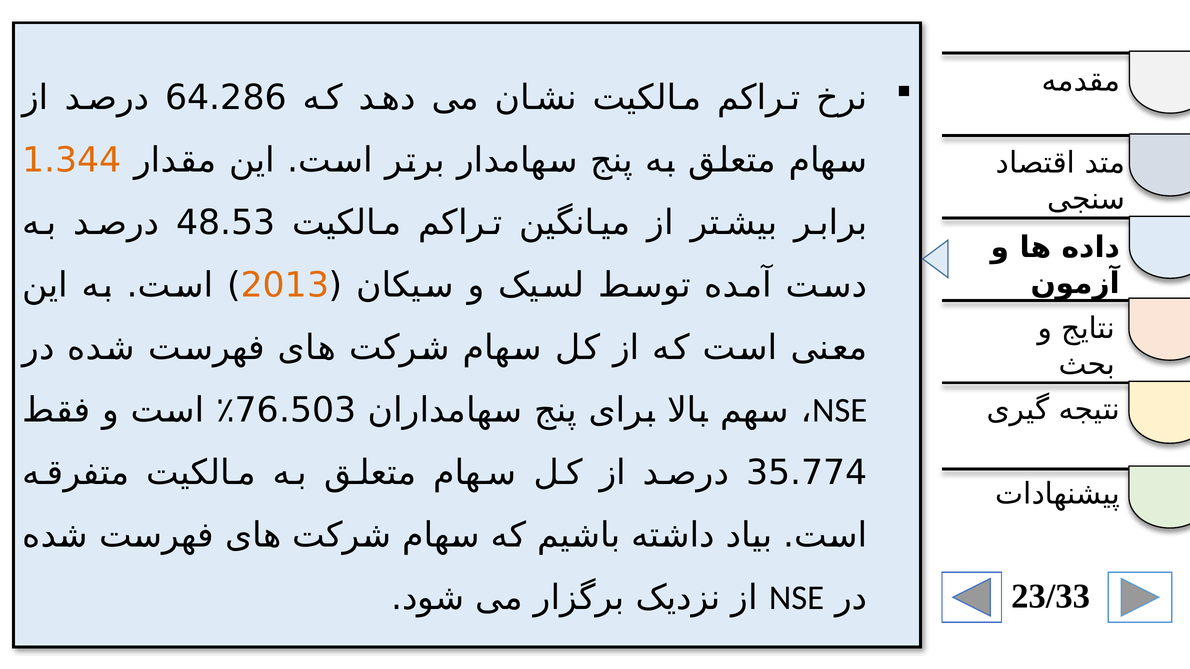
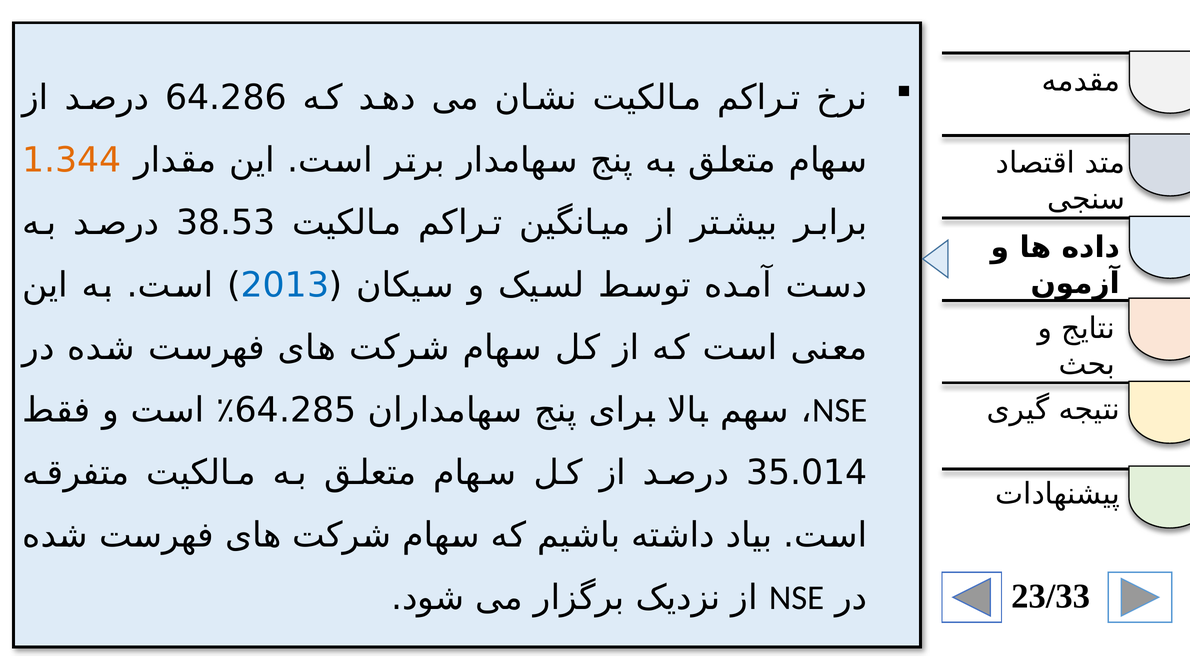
48.53: 48.53 -> 38.53 (226, 223)
2013 colour: orange -> blue (285, 285)
76.503: 76.503 -> 64.285 (296, 410)
35.774: 35.774 -> 35.014 (807, 473)
